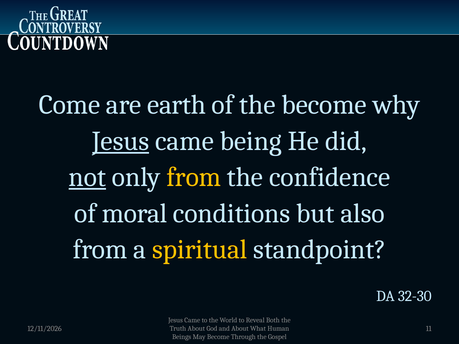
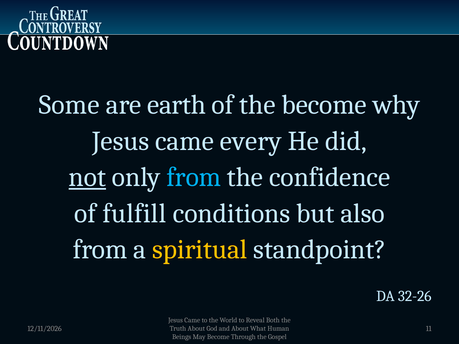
Come: Come -> Some (69, 105)
Jesus underline: present -> none (121, 141)
being: being -> every (251, 141)
from colour: yellow -> light blue (194, 177)
moral: moral -> fulfill (134, 213)
32-30: 32-30 -> 32-26 (415, 296)
